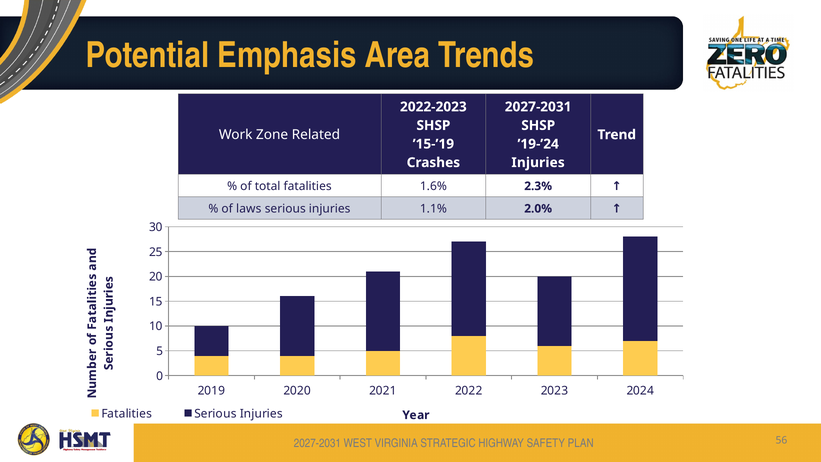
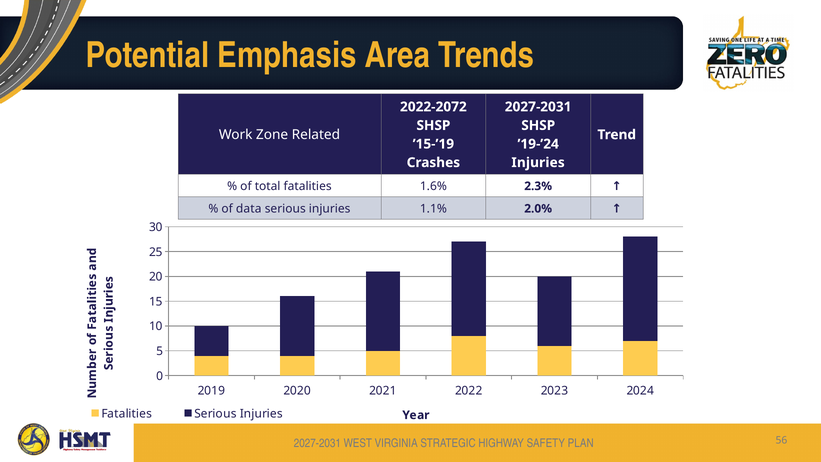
2022-2023: 2022-2023 -> 2022-2072 (433, 107)
laws: laws -> data (249, 209)
